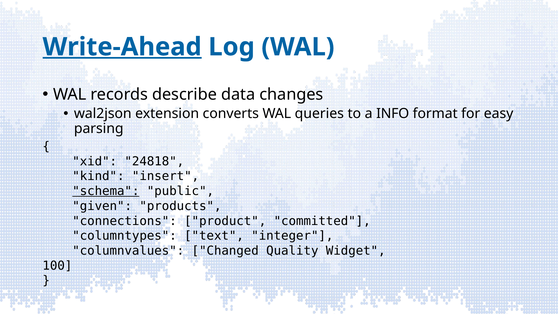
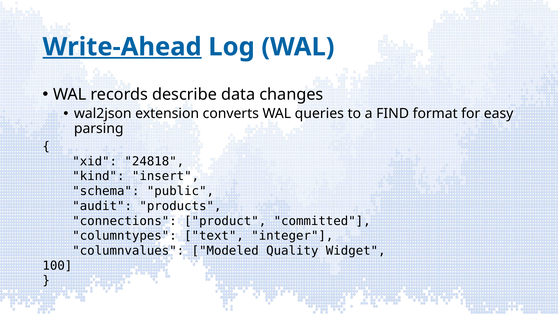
INFO: INFO -> FIND (393, 114)
schema underline: present -> none (106, 191)
given: given -> audit (102, 206)
Changed: Changed -> Modeled (225, 251)
